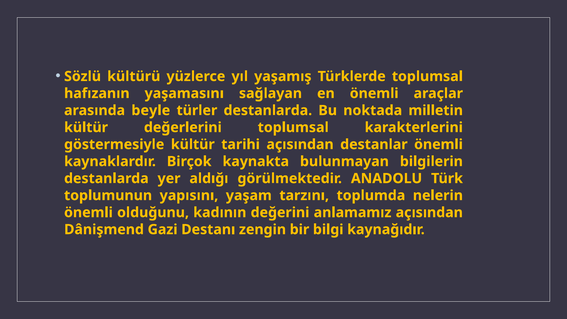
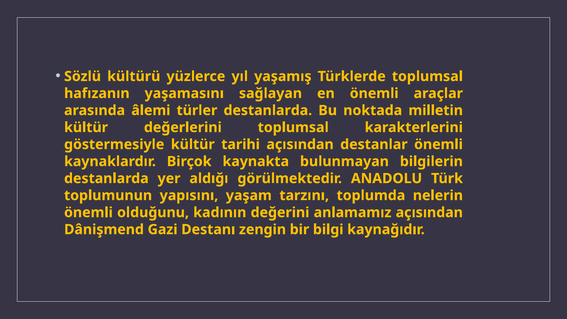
beyle: beyle -> âlemi (151, 110)
